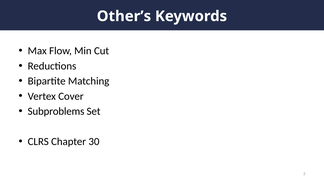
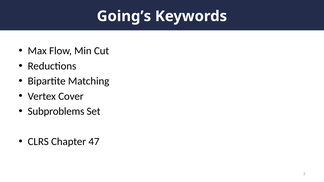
Other’s: Other’s -> Going’s (124, 16)
30: 30 -> 47 (94, 142)
